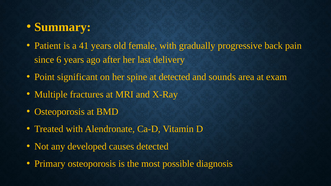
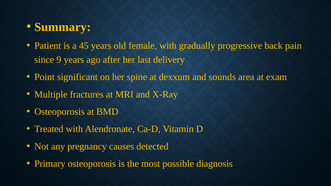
41: 41 -> 45 (84, 46)
6: 6 -> 9 (59, 60)
at detected: detected -> dexxum (174, 77)
developed: developed -> pregnancy (87, 147)
